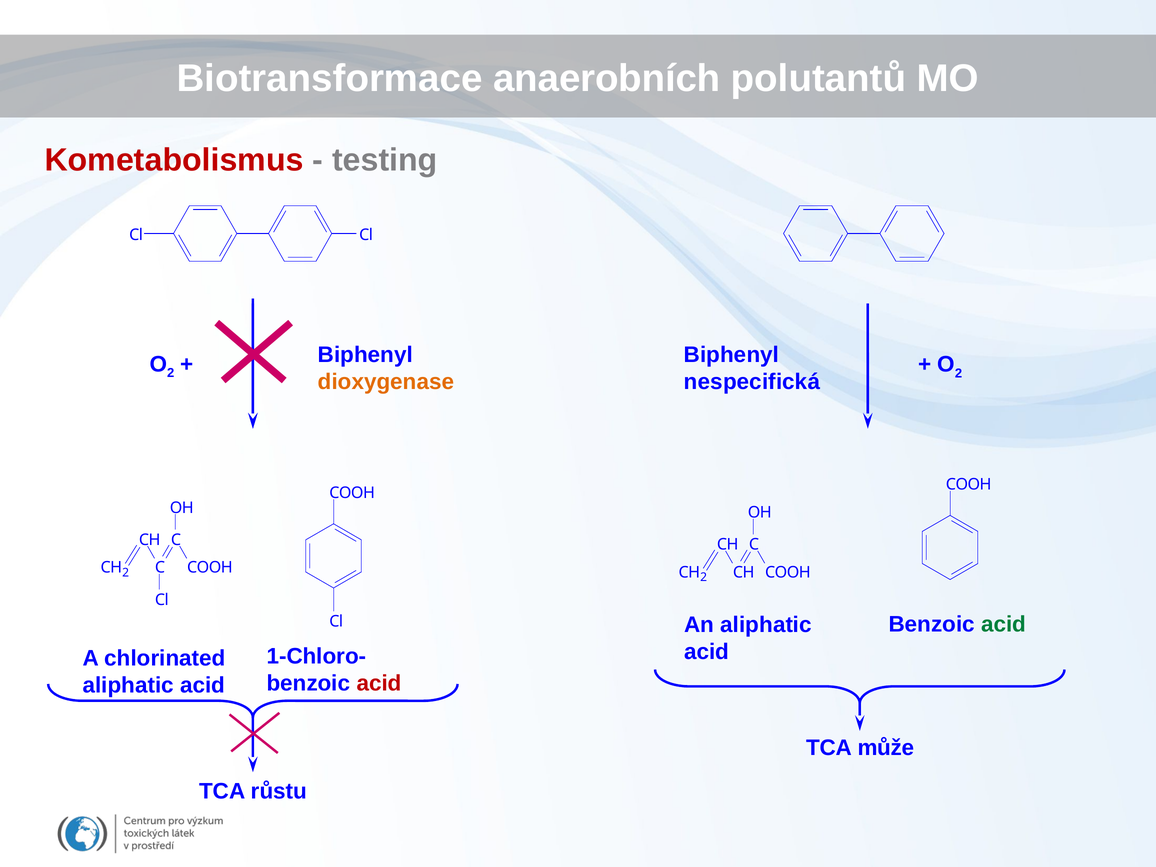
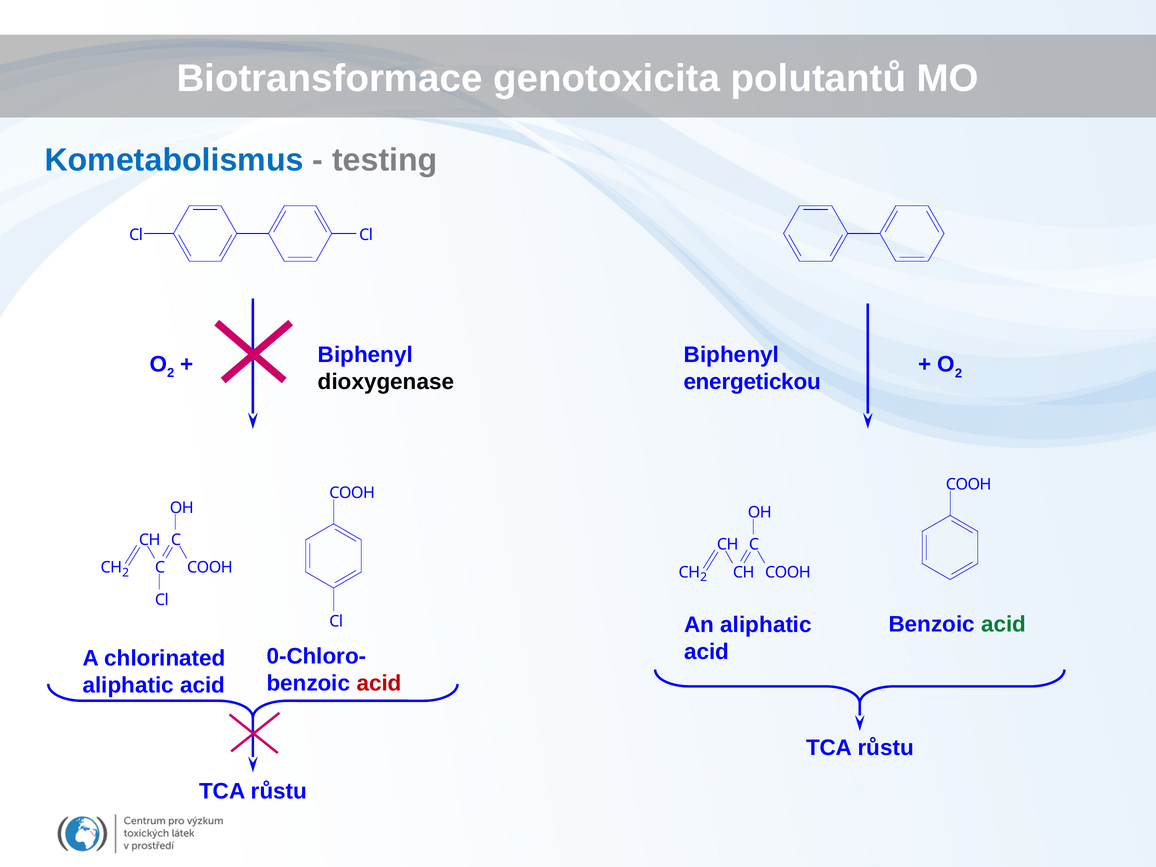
anaerobních: anaerobních -> genotoxicita (607, 79)
Kometabolismus colour: red -> blue (174, 160)
dioxygenase colour: orange -> black (386, 382)
nespecifická: nespecifická -> energetickou (752, 382)
1-Chloro-: 1-Chloro- -> 0-Chloro- (316, 657)
může: může -> růstu (886, 748)
